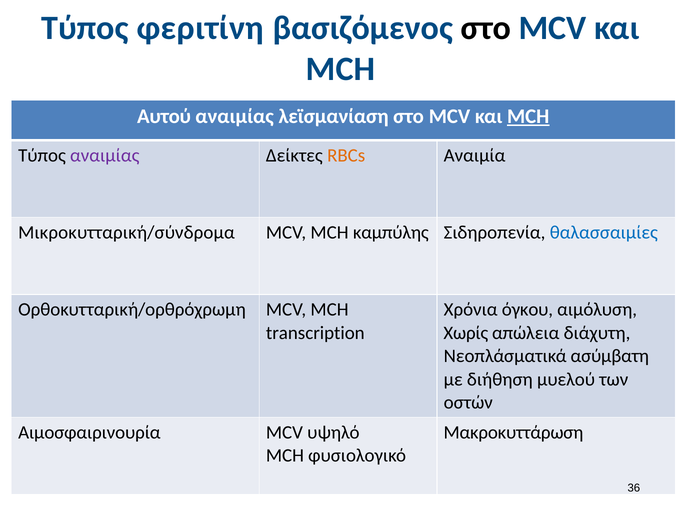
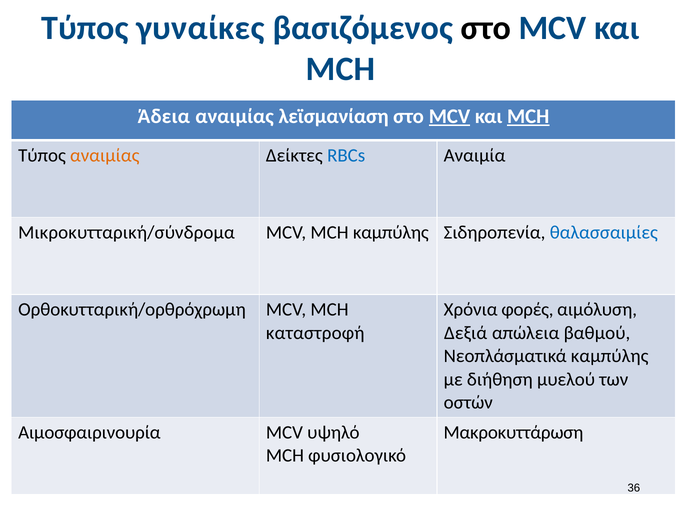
φεριτίνη: φεριτίνη -> γυναίκες (200, 28)
Αυτού: Αυτού -> Άδεια (164, 116)
MCV underline: none -> present (449, 116)
αναιμίας colour: purple -> orange (105, 155)
RBCs colour: orange -> blue (346, 155)
όγκου: όγκου -> φορές (527, 310)
transcription: transcription -> καταστροφή (315, 333)
Χωρίς: Χωρίς -> Δεξιά (466, 333)
διάχυτη: διάχυτη -> βαθμού (597, 333)
Νεοπλάσματικά ασύμβατη: ασύμβατη -> καμπύλης (610, 356)
